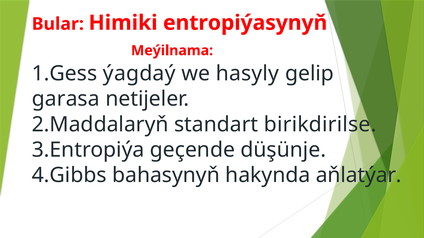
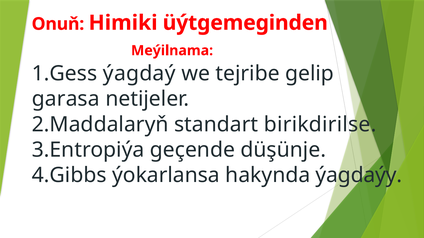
Bular: Bular -> Onuň (58, 24)
entropiýasynyň: entropiýasynyň -> üýtgemeginden (245, 23)
hasyly: hasyly -> tejribe (248, 74)
bahasynyň: bahasynyň -> ýokarlansa (166, 176)
aňlatýar: aňlatýar -> ýagdaýy (359, 176)
